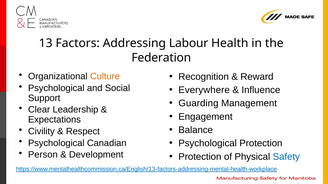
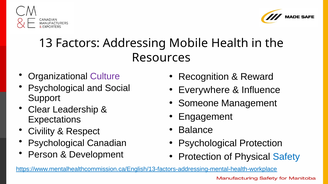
Labour: Labour -> Mobile (189, 43)
Federation: Federation -> Resources (161, 58)
Culture colour: orange -> purple (105, 77)
Guarding: Guarding -> Someone (199, 104)
